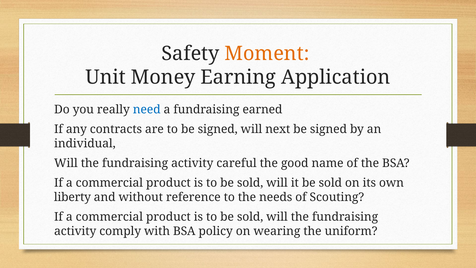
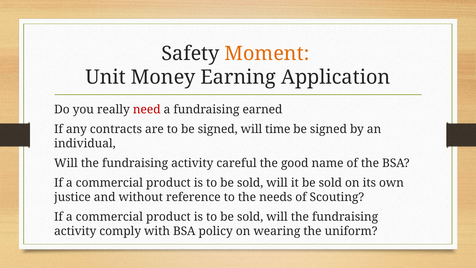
need colour: blue -> red (147, 110)
next: next -> time (278, 129)
liberty: liberty -> justice (72, 197)
